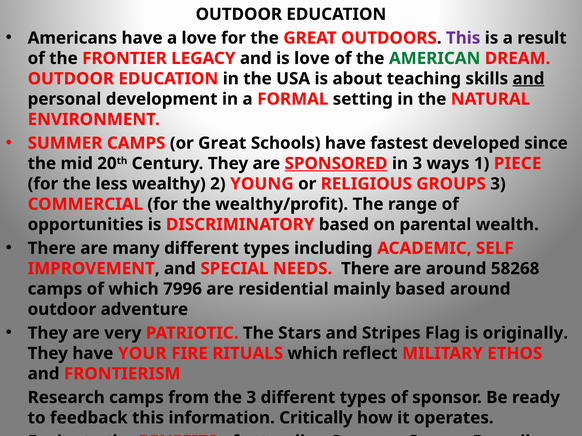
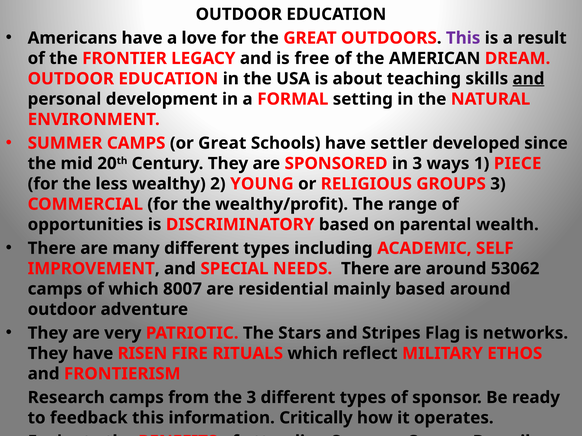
is love: love -> free (312, 58)
AMERICAN colour: green -> black (435, 58)
fastest: fastest -> settler (399, 143)
SPONSORED underline: present -> none (336, 164)
58268: 58268 -> 53062 (515, 269)
7996: 7996 -> 8007 (182, 289)
originally: originally -> networks (525, 333)
YOUR: YOUR -> RISEN (142, 354)
